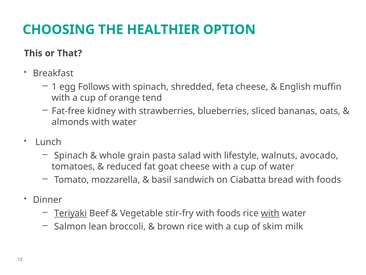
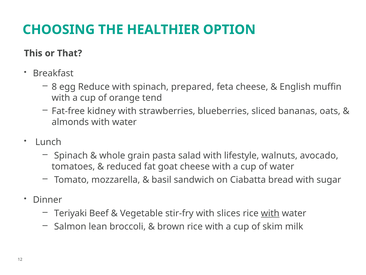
1: 1 -> 8 (54, 87)
Follows: Follows -> Reduce (94, 87)
shredded: shredded -> prepared (193, 87)
bread with foods: foods -> sugar (329, 179)
Teriyaki underline: present -> none (70, 213)
stir-fry with foods: foods -> slices (229, 213)
